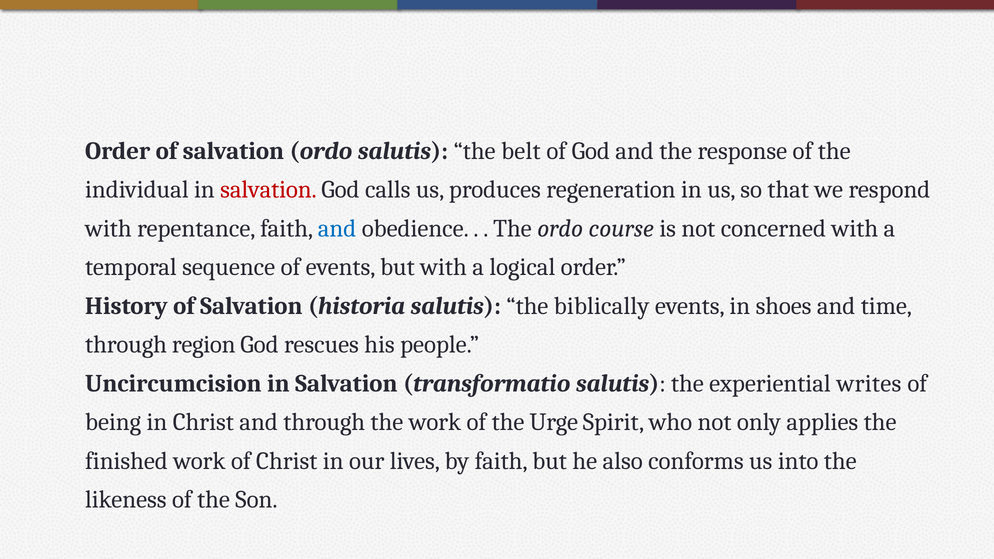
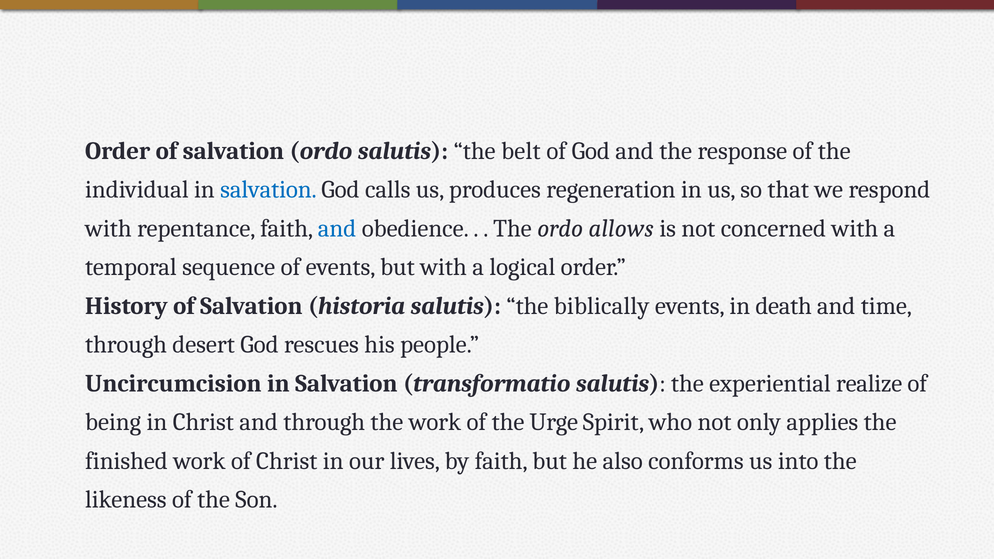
salvation colour: red -> blue (268, 190)
course: course -> allows (621, 229)
shoes: shoes -> death (784, 306)
region: region -> desert (204, 345)
writes: writes -> realize (869, 384)
